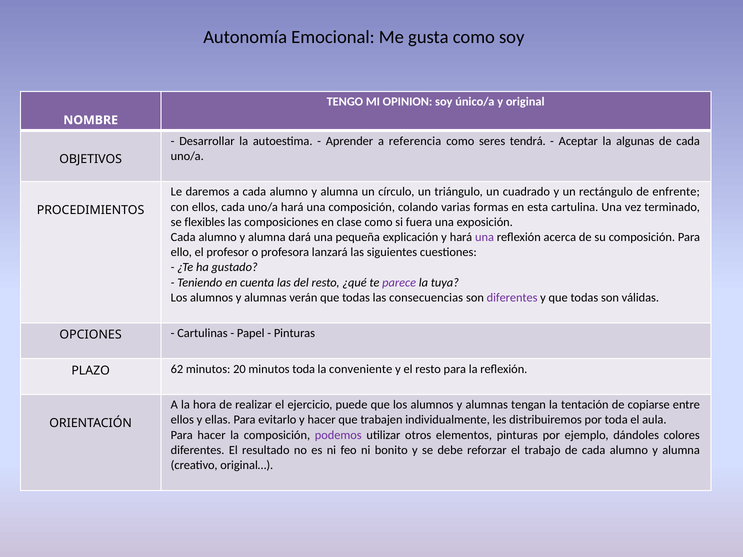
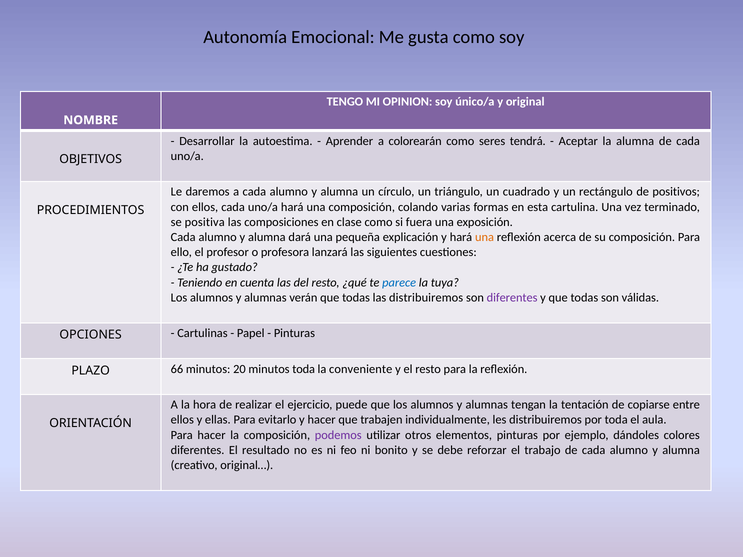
referencia: referencia -> colorearán (415, 141)
la algunas: algunas -> alumna (635, 141)
enfrente: enfrente -> positivos (676, 192)
flexibles: flexibles -> positiva (205, 222)
una colour: purple -> orange (485, 237)
parece colour: purple -> blue (399, 283)
las consecuencias: consecuencias -> distribuiremos (426, 298)
62: 62 -> 66 (177, 369)
